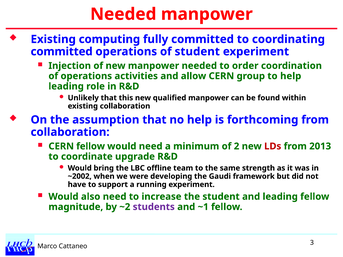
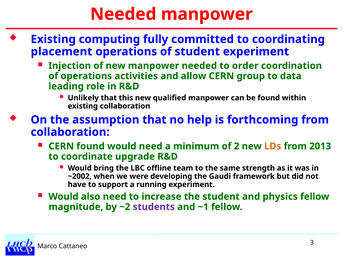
committed: committed -> placement (62, 52)
to help: help -> data (291, 76)
CERN fellow: fellow -> found (91, 146)
LDs colour: red -> orange (273, 146)
and leading: leading -> physics (280, 197)
